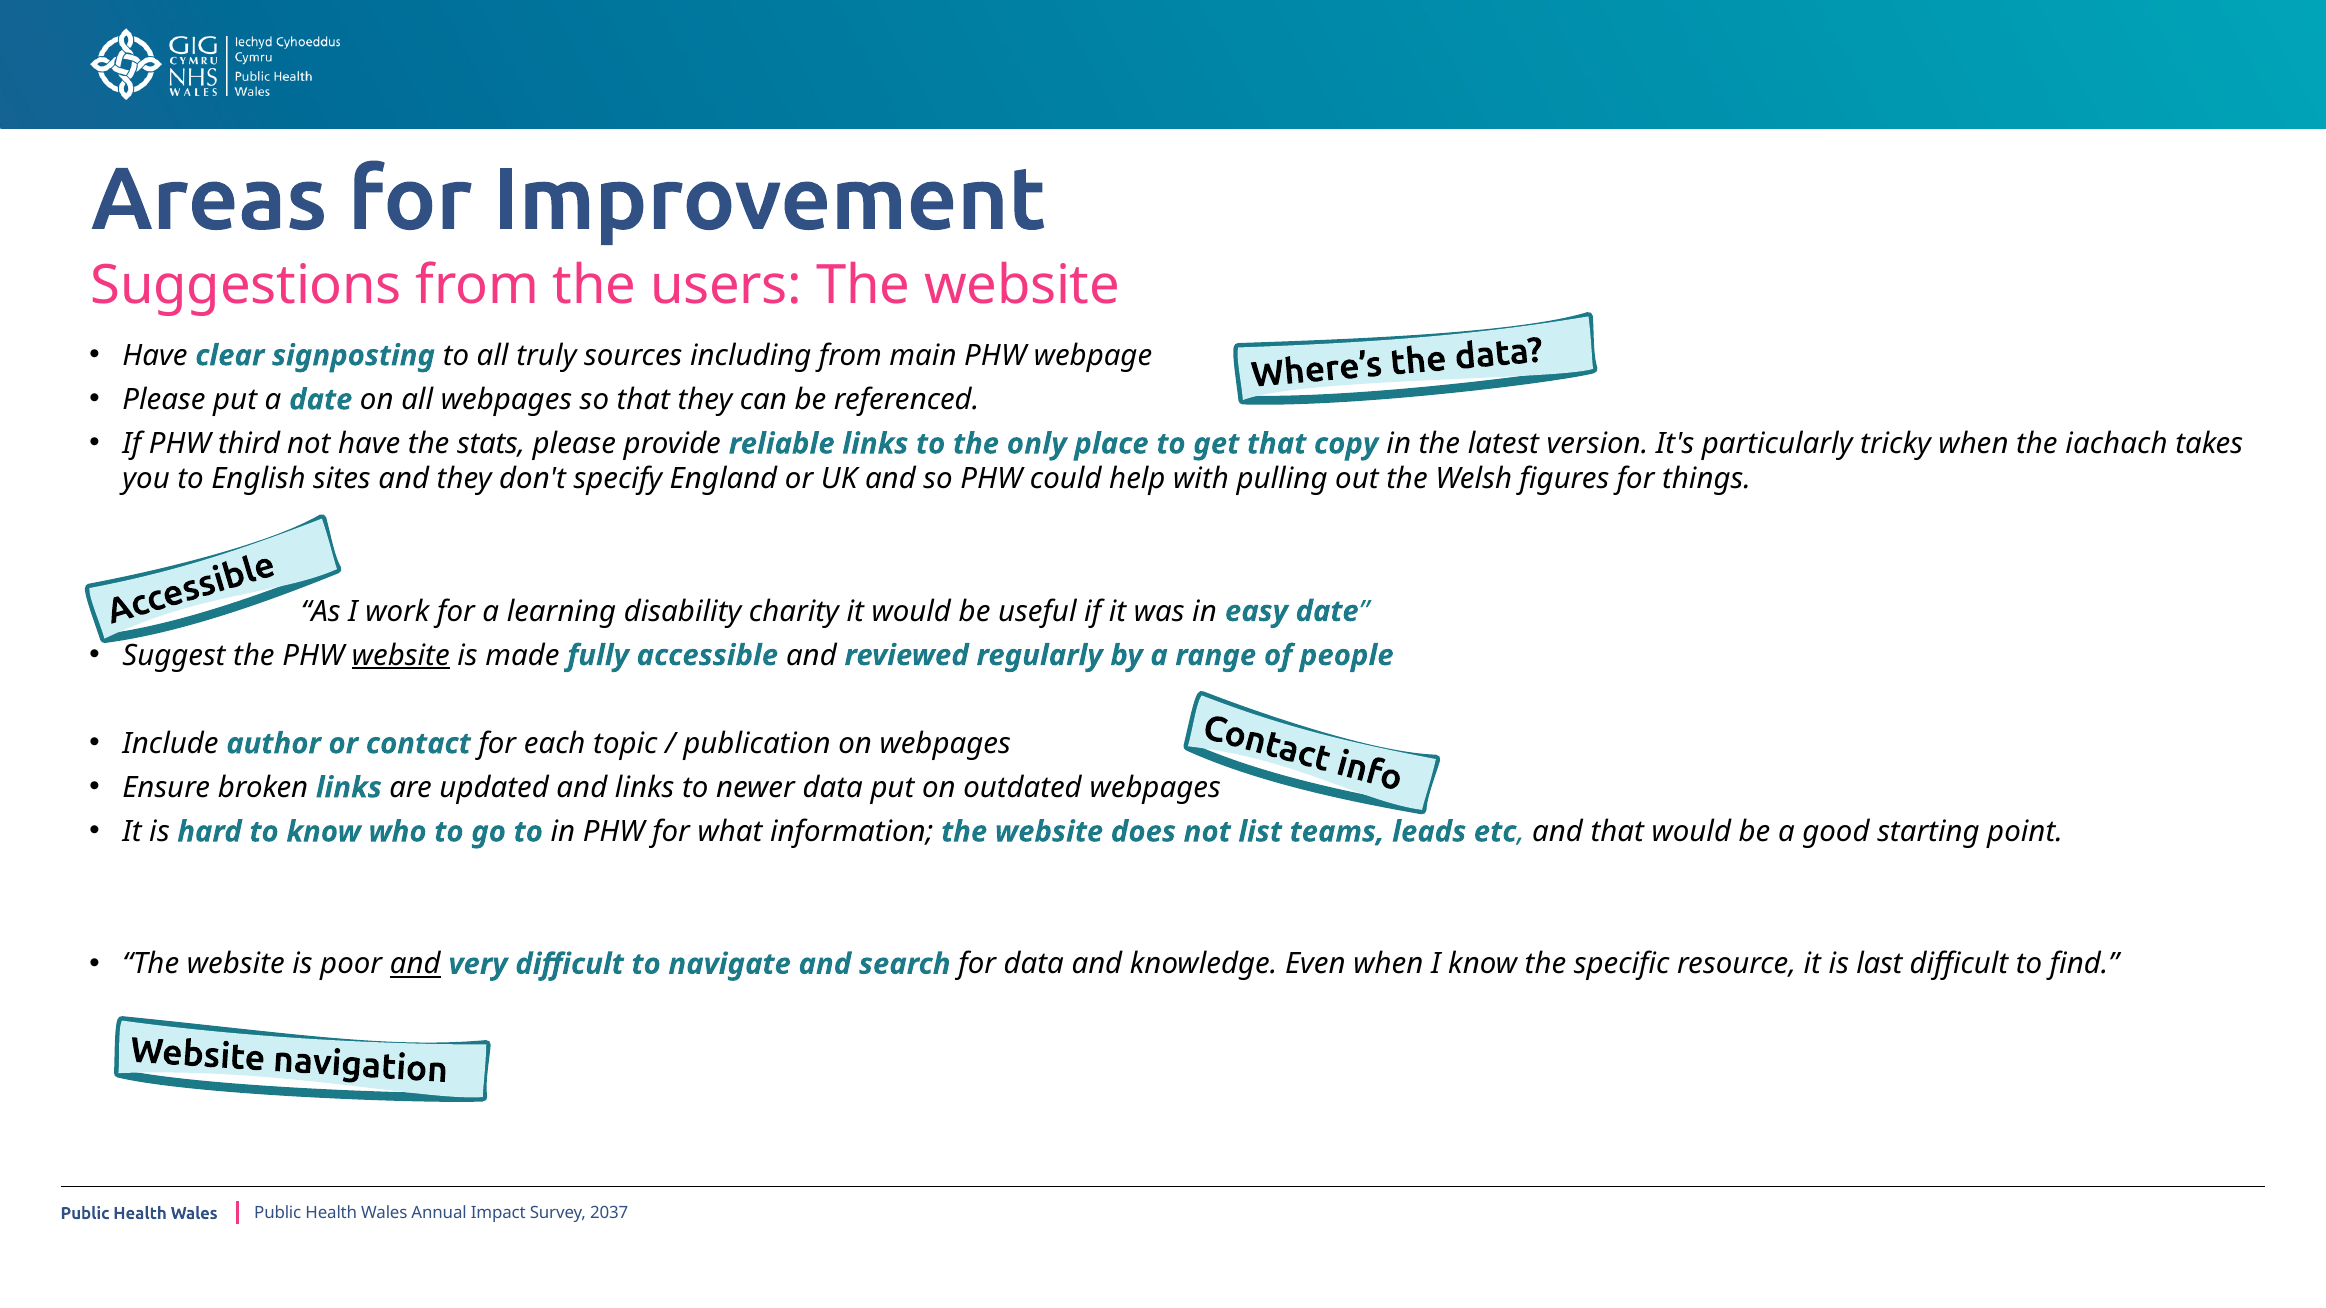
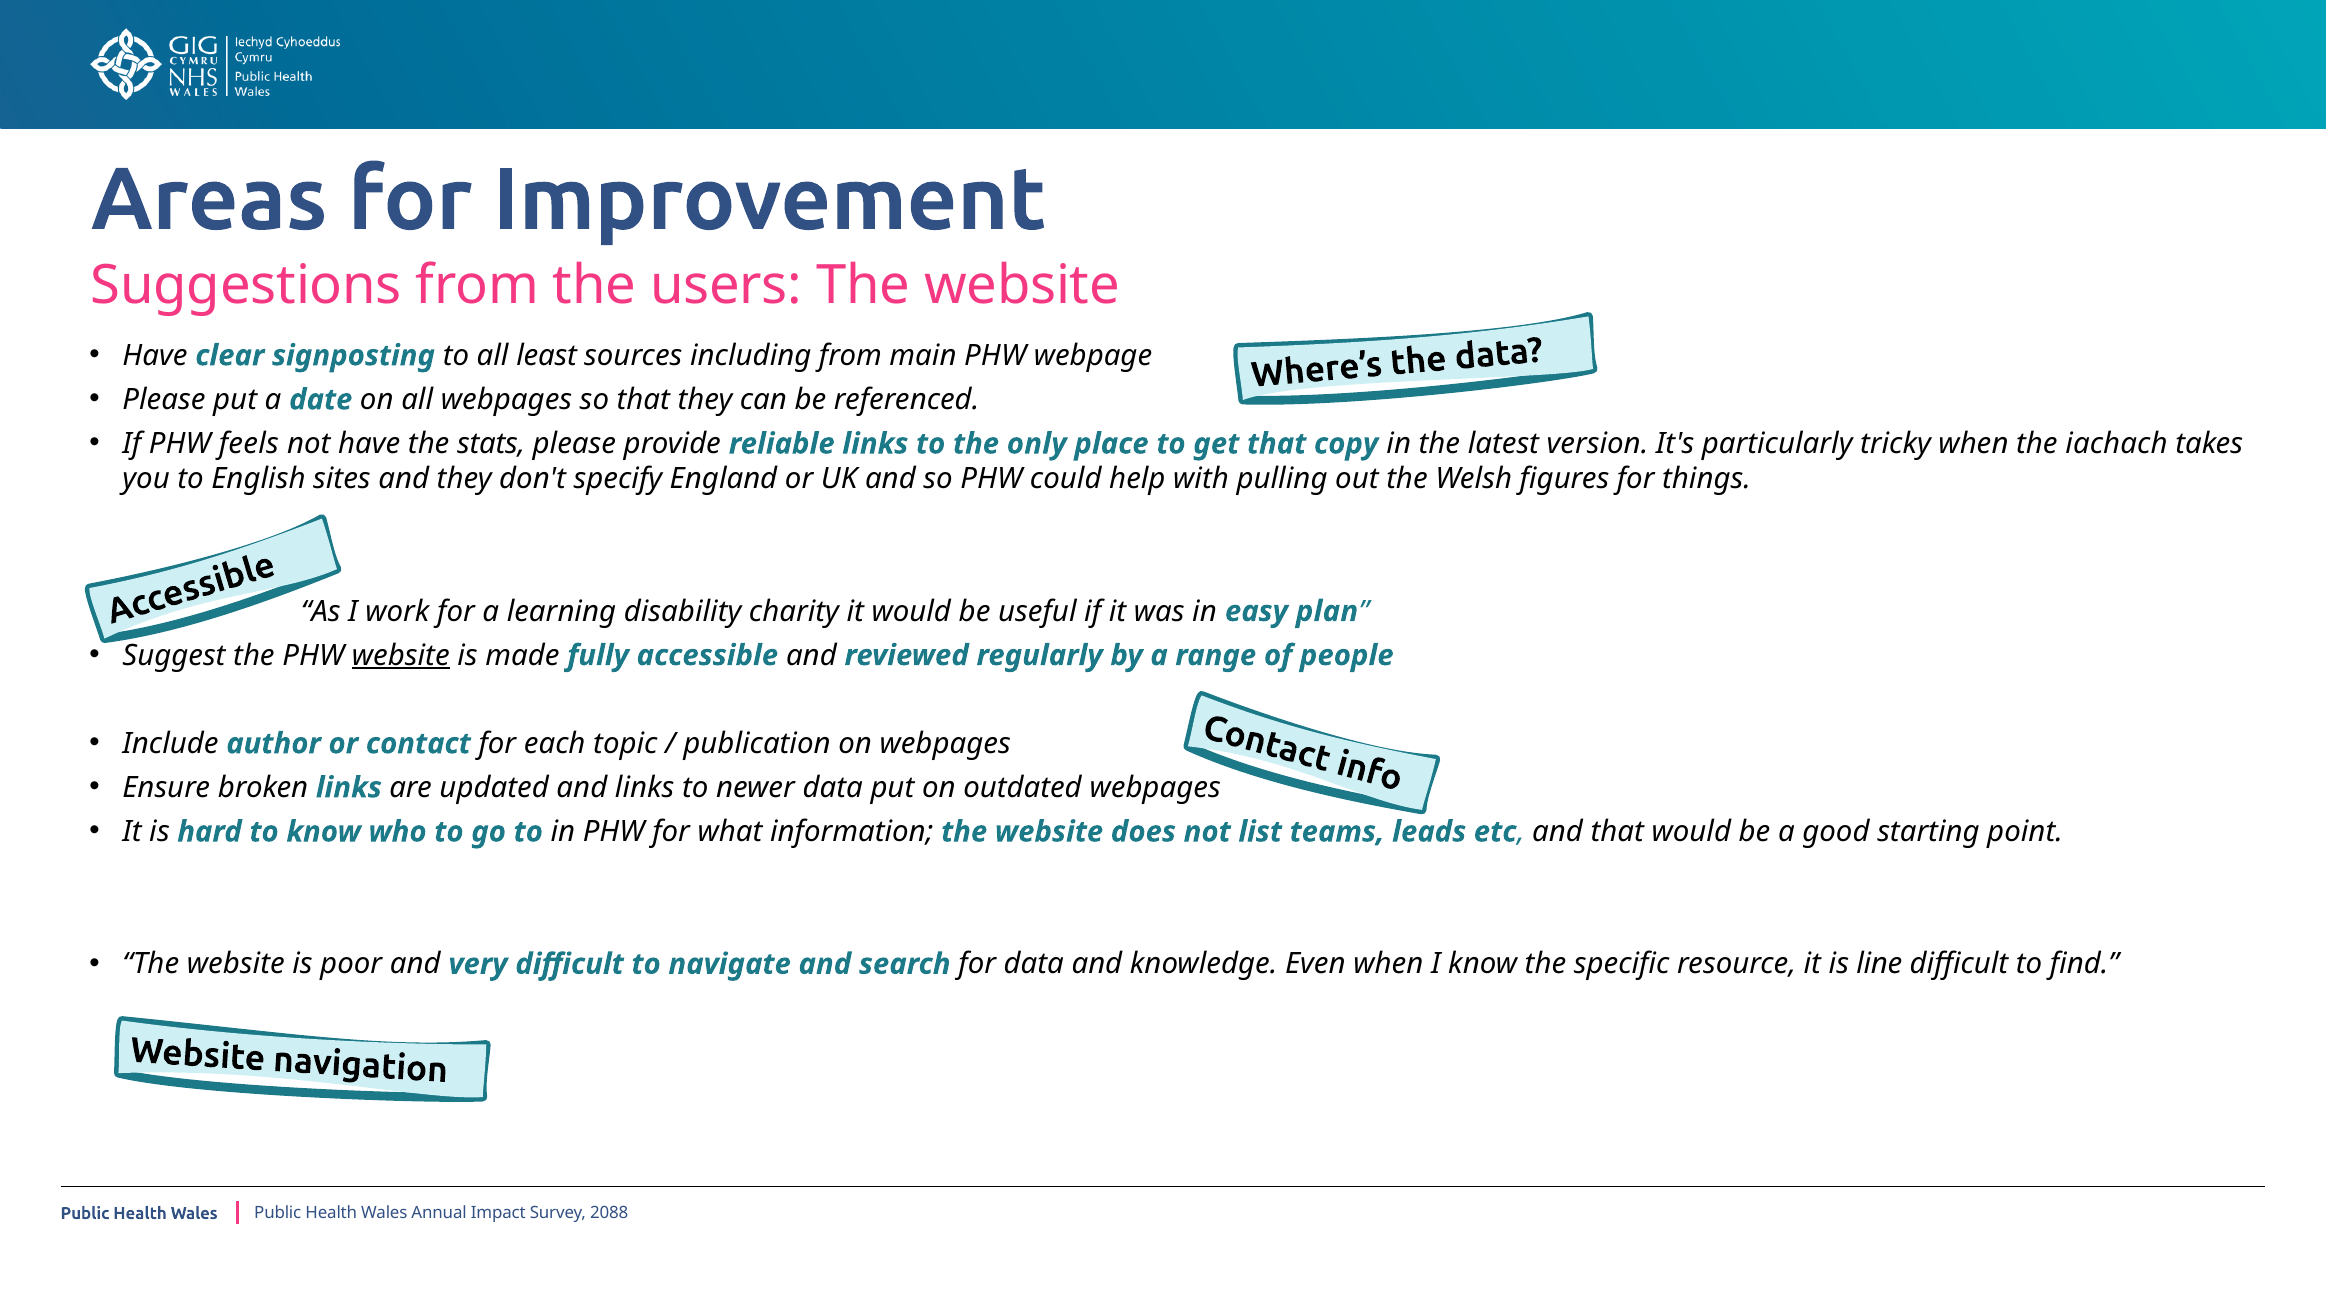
truly: truly -> least (547, 356)
third: third -> feels (249, 444)
easy date: date -> plan (1327, 612)
and underline: present -> none (415, 964)
last: last -> line (1879, 964)
2037: 2037 -> 2088 (609, 1214)
